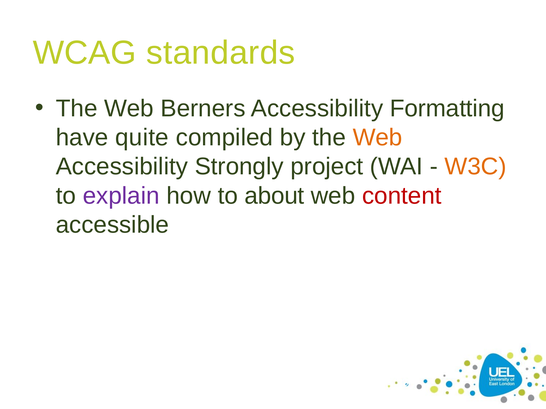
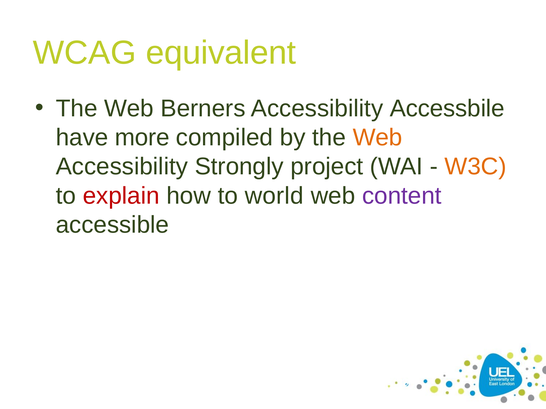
standards: standards -> equivalent (221, 53)
Formatting: Formatting -> Accessbile (447, 109)
quite: quite -> more (142, 138)
explain colour: purple -> red (121, 196)
about: about -> world (274, 196)
content colour: red -> purple (402, 196)
